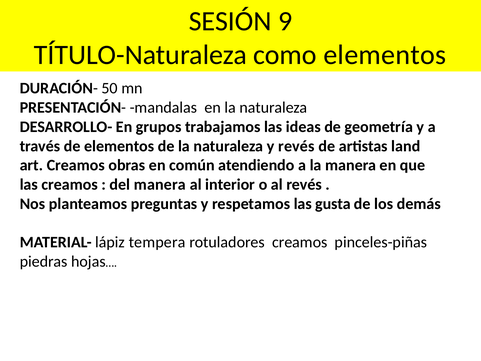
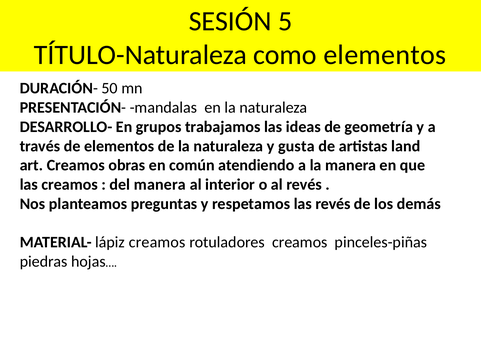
9: 9 -> 5 (285, 21)
y revés: revés -> gusta (296, 146)
las gusta: gusta -> revés (333, 204)
lápiz tempera: tempera -> creamos (157, 242)
